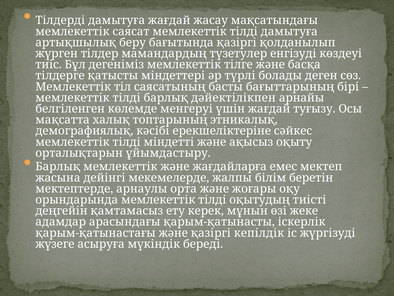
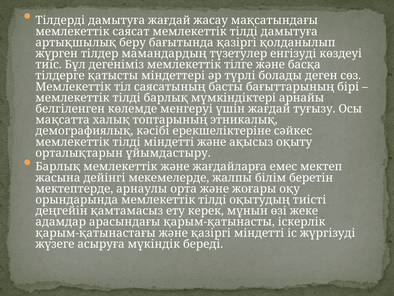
дәйектілікпен: дәйектілікпен -> мүмкіндіктері (233, 98)
қазіргі кепілдік: кепілдік -> міндетті (259, 233)
